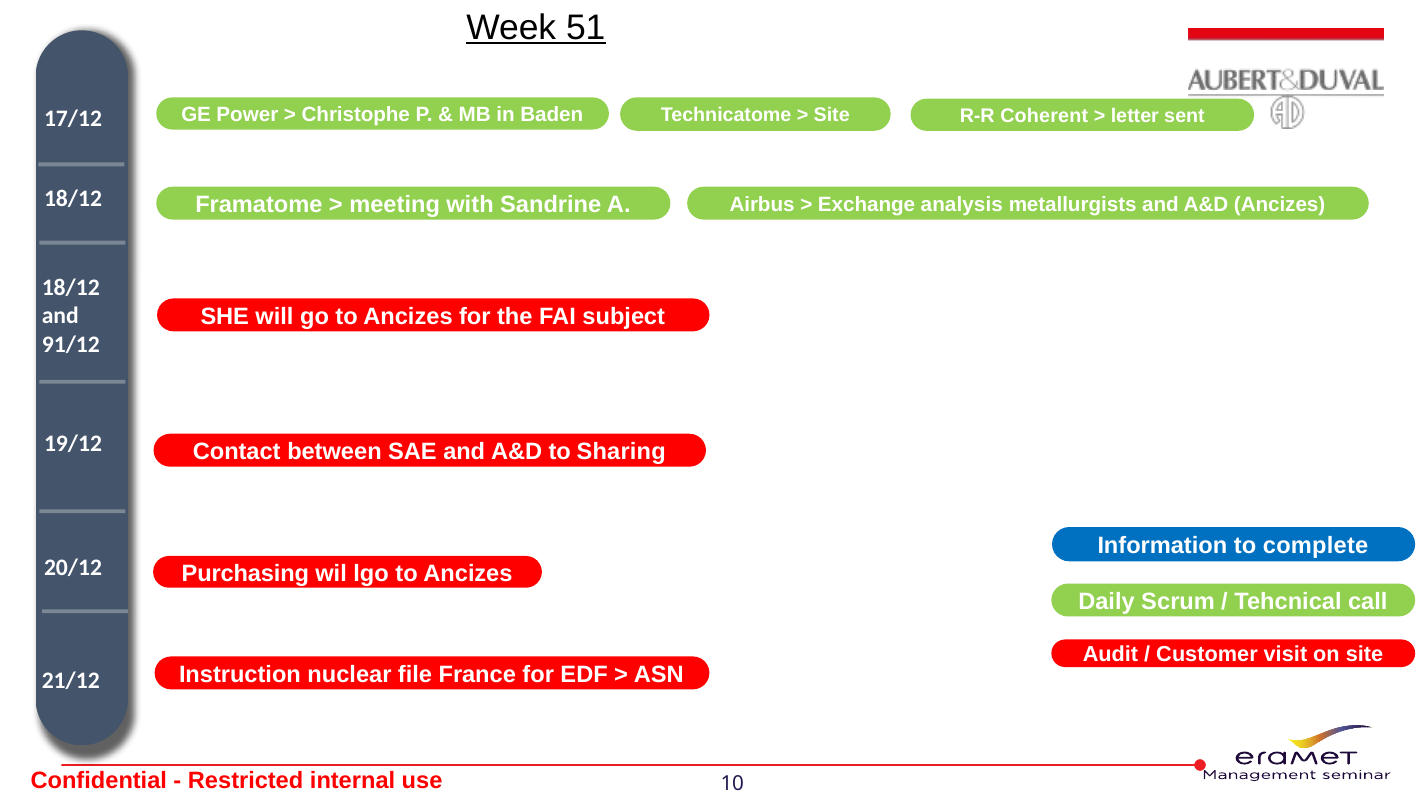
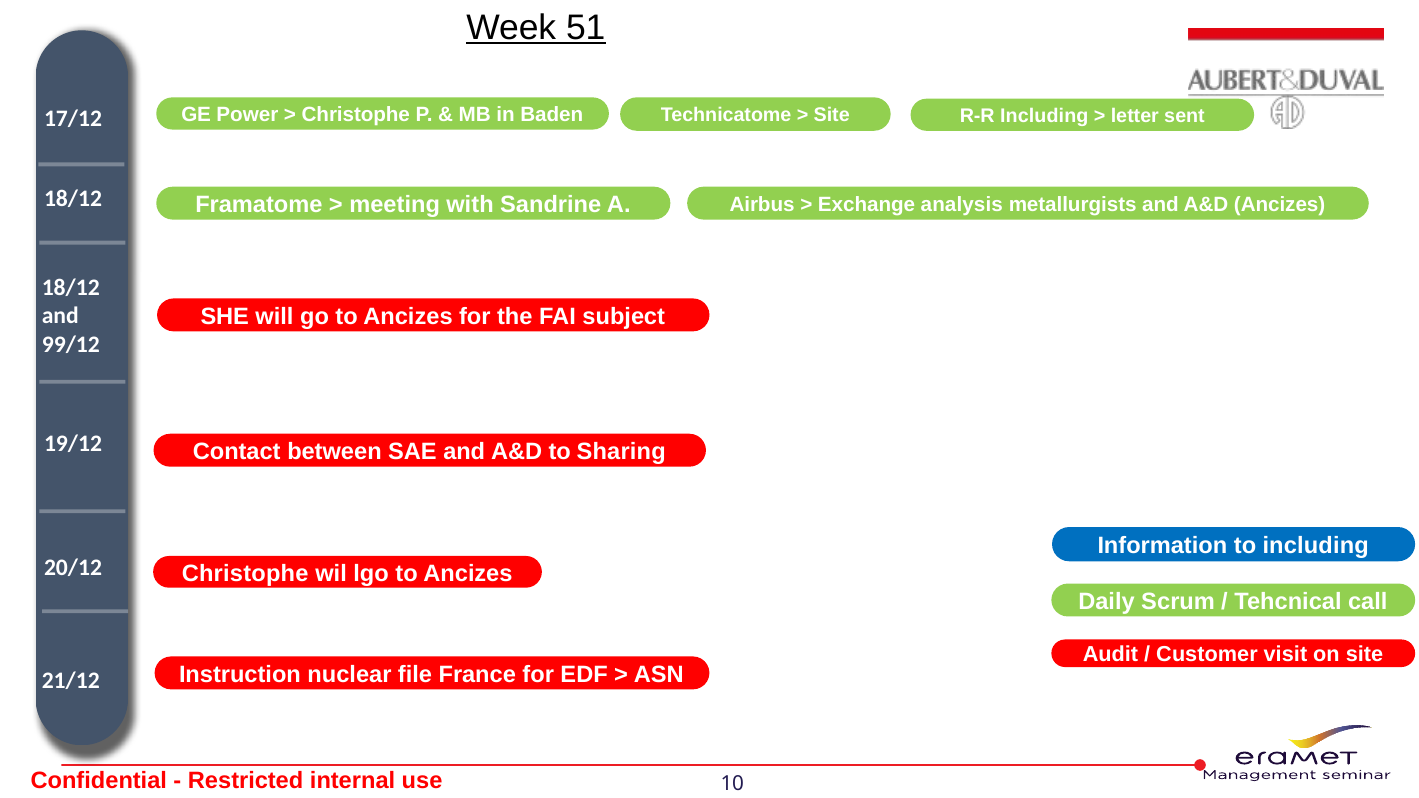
R-R Coherent: Coherent -> Including (1044, 116)
91/12: 91/12 -> 99/12 (71, 344)
to complete: complete -> including (1316, 546)
Purchasing: Purchasing -> Christophe (245, 574)
